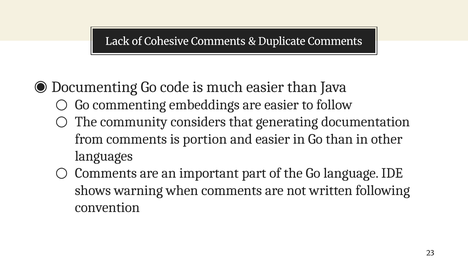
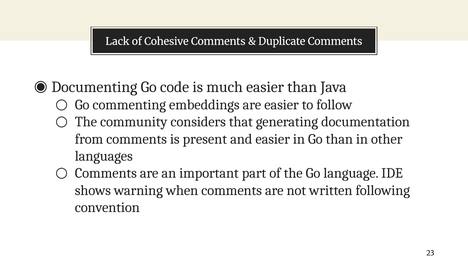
portion: portion -> present (205, 139)
